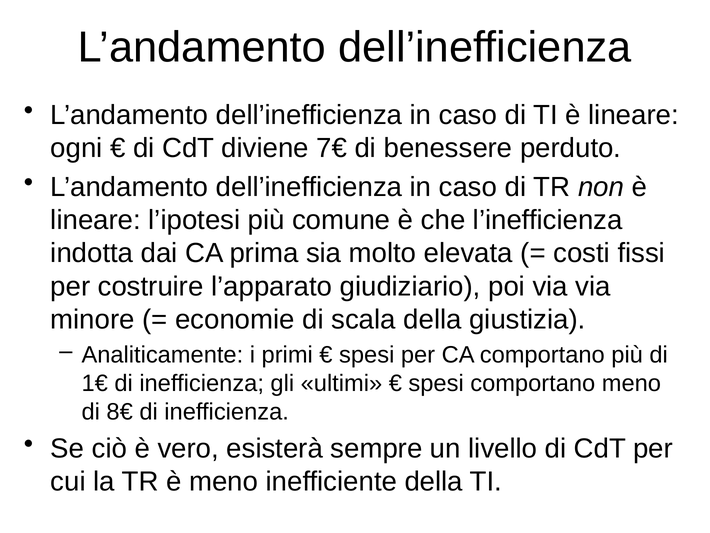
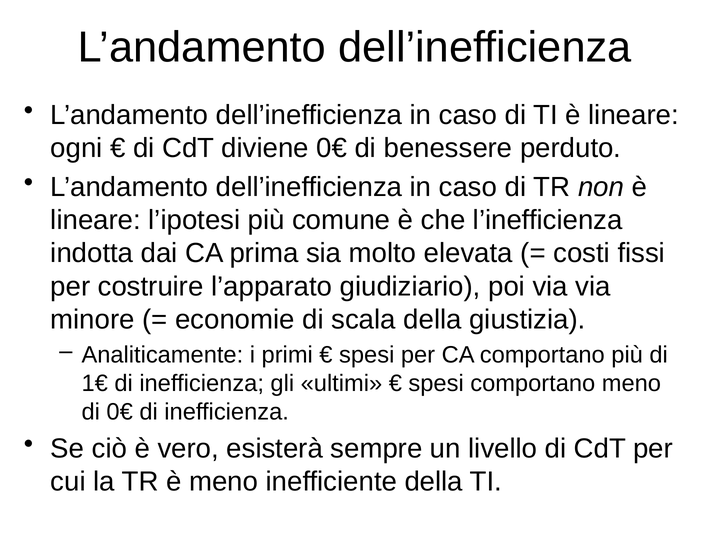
diviene 7€: 7€ -> 0€ (332, 148)
di 8€: 8€ -> 0€ (120, 411)
